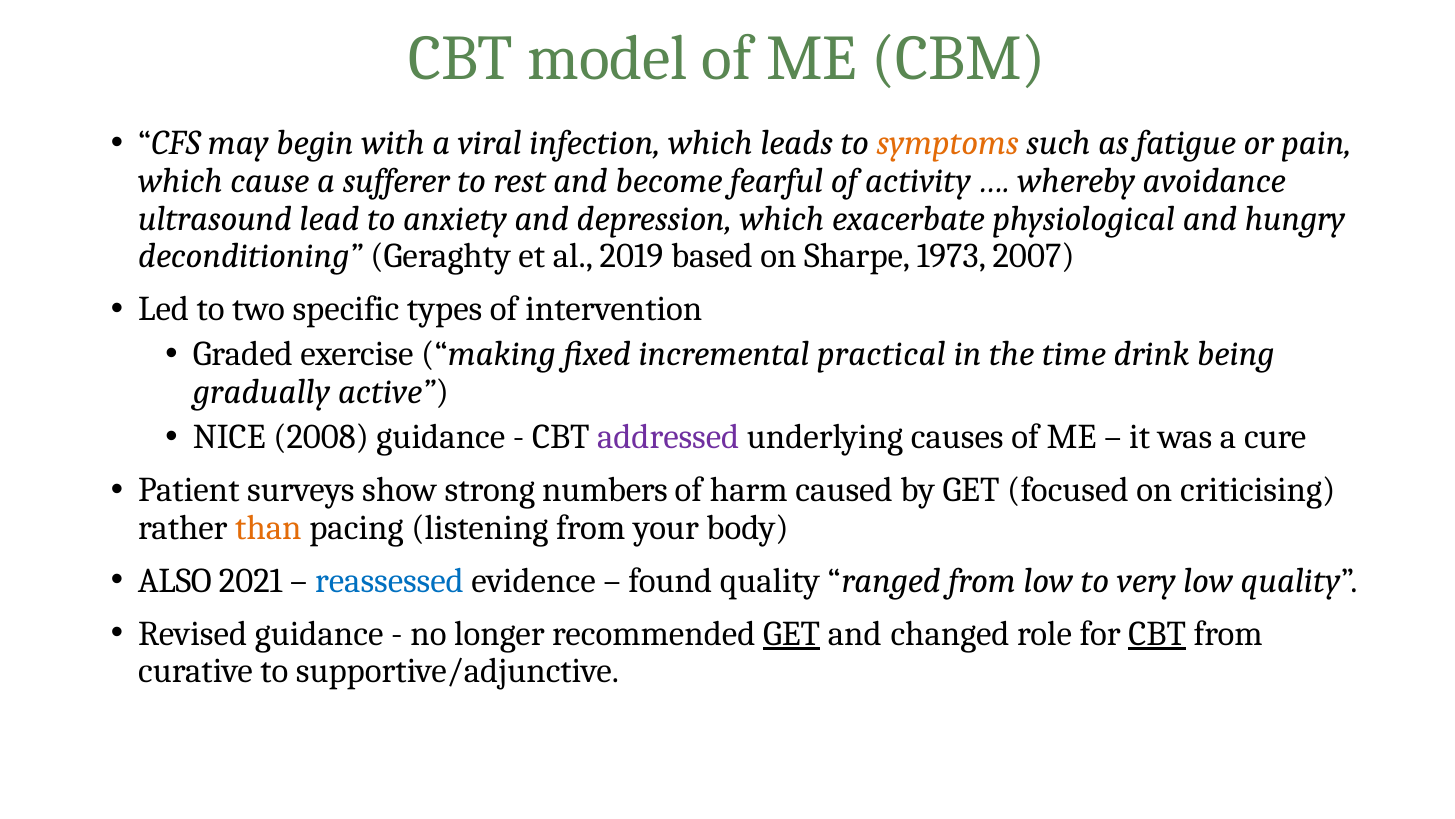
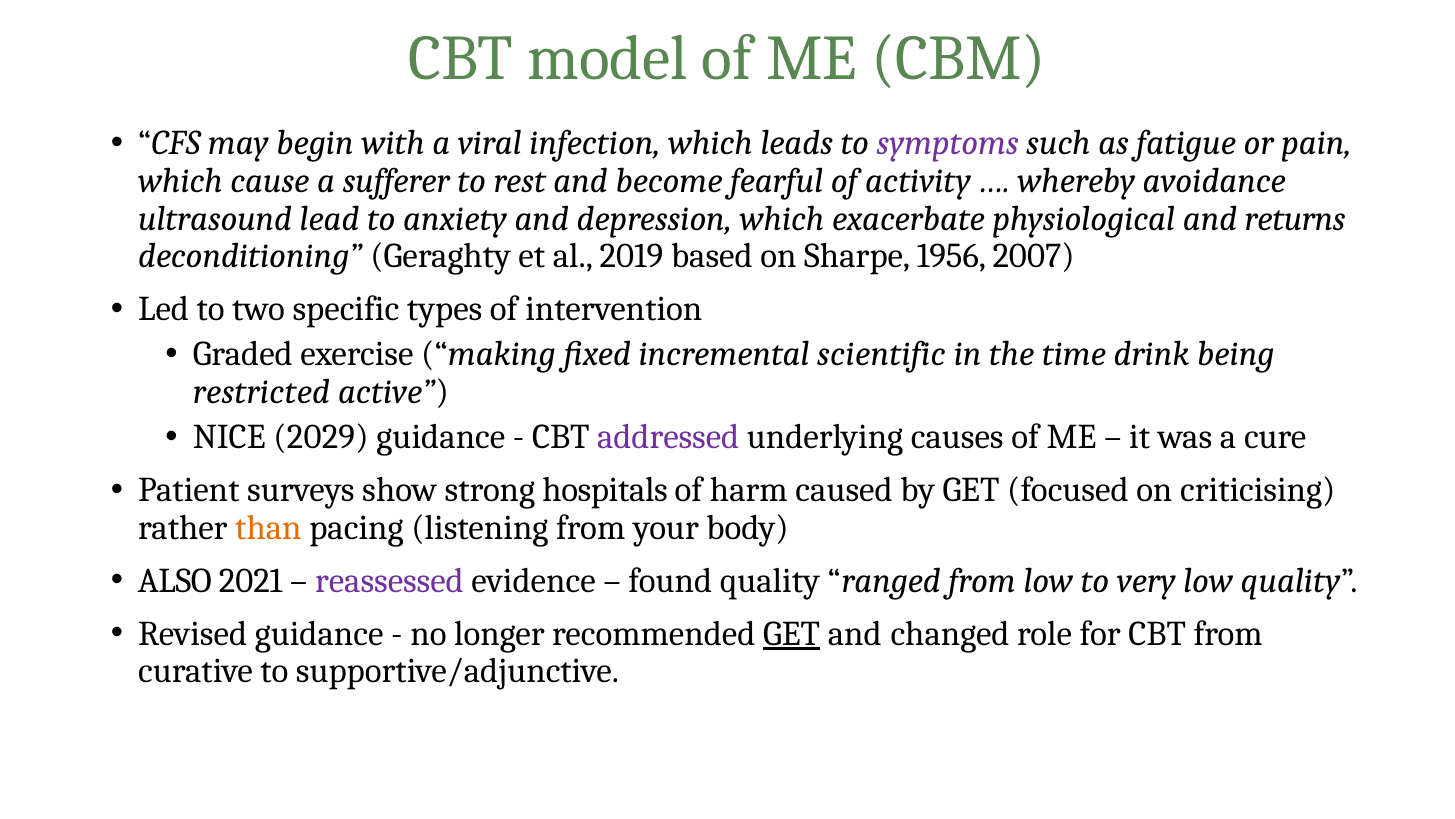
symptoms colour: orange -> purple (948, 143)
hungry: hungry -> returns (1295, 219)
1973: 1973 -> 1956 (951, 256)
practical: practical -> scientific (881, 354)
gradually: gradually -> restricted (261, 392)
2008: 2008 -> 2029 (321, 437)
numbers: numbers -> hospitals (605, 490)
reassessed colour: blue -> purple (389, 580)
CBT underline: present -> none (1157, 633)
